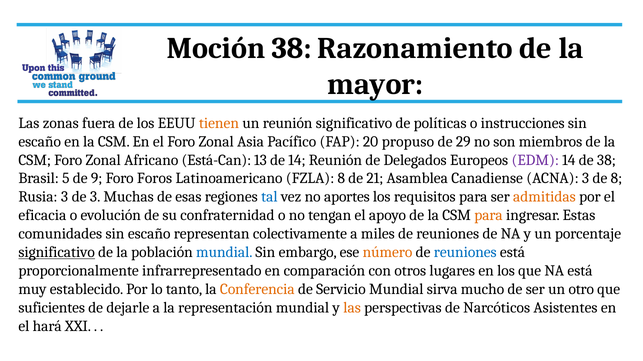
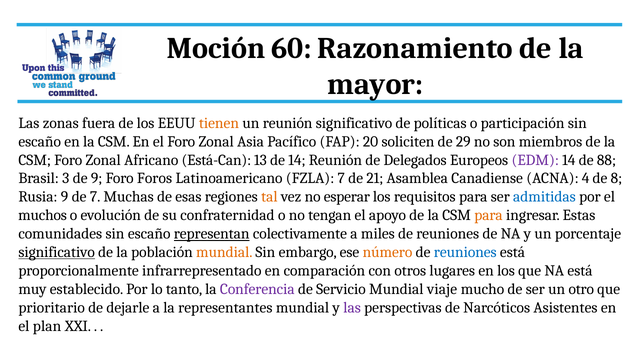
Moción 38: 38 -> 60 (291, 48)
instrucciones: instrucciones -> participación (523, 123)
propuso: propuso -> soliciten (408, 142)
de 38: 38 -> 88 (607, 160)
5: 5 -> 3 (66, 179)
FZLA 8: 8 -> 7 (341, 179)
ACNA 3: 3 -> 4 (586, 179)
Rusia 3: 3 -> 9 (65, 197)
de 3: 3 -> 7 (95, 197)
tal colour: blue -> orange (269, 197)
aportes: aportes -> esperar (347, 197)
admitidas colour: orange -> blue (544, 197)
eficacia: eficacia -> muchos (43, 216)
representan underline: none -> present (212, 234)
mundial colour: blue -> orange (224, 253)
Conferencia colour: orange -> purple (257, 290)
sirva: sirva -> viaje (442, 290)
suficientes: suficientes -> prioritario (52, 308)
representación: representación -> representantes (225, 308)
las colour: orange -> purple (352, 308)
hará: hará -> plan (47, 327)
